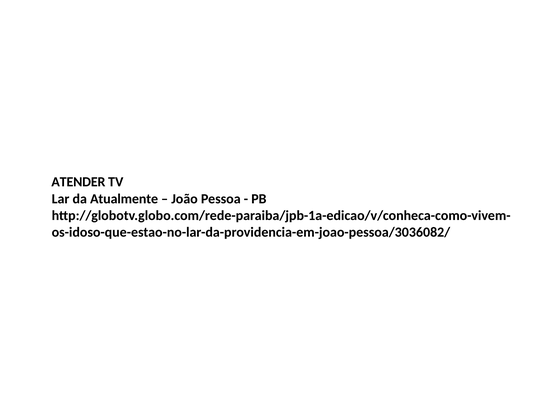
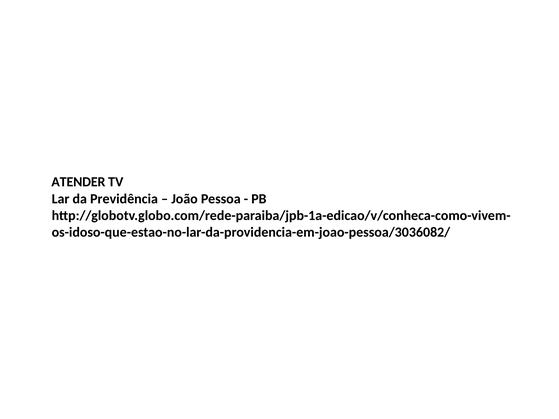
Atualmente: Atualmente -> Previdência (124, 199)
